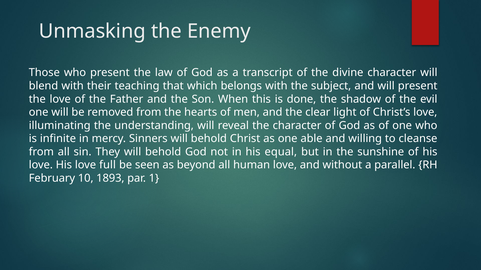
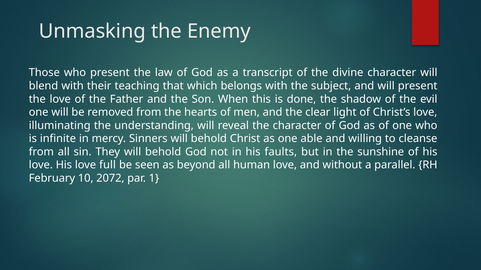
equal: equal -> faults (281, 152)
1893: 1893 -> 2072 (110, 179)
